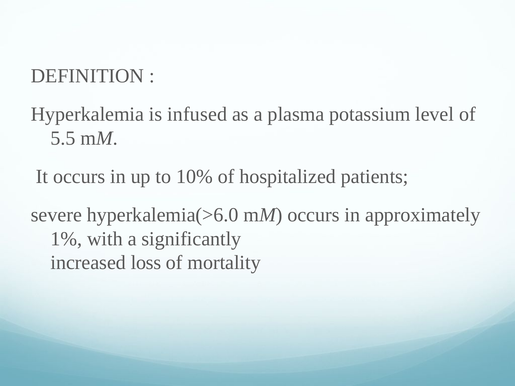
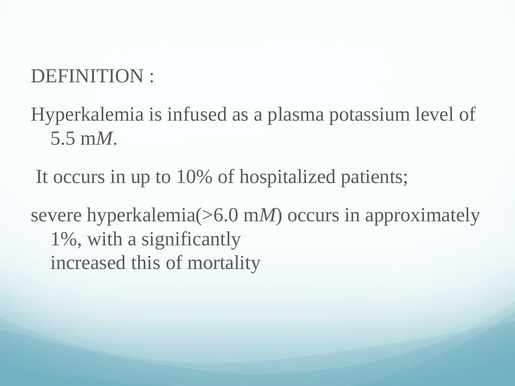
loss: loss -> this (146, 263)
